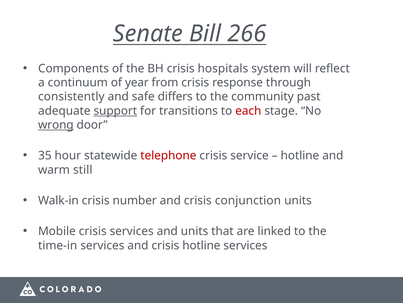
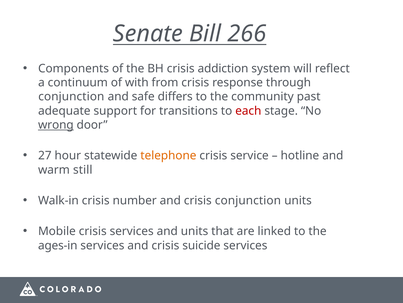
hospitals: hospitals -> addiction (223, 68)
year: year -> with (137, 82)
consistently: consistently -> conjunction (71, 97)
support underline: present -> none (115, 111)
35: 35 -> 27 (45, 155)
telephone colour: red -> orange (168, 155)
time-in: time-in -> ages-in (58, 245)
crisis hotline: hotline -> suicide (201, 245)
